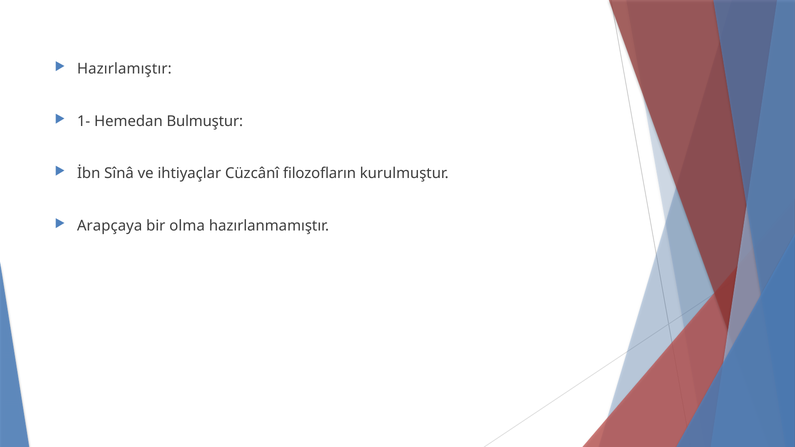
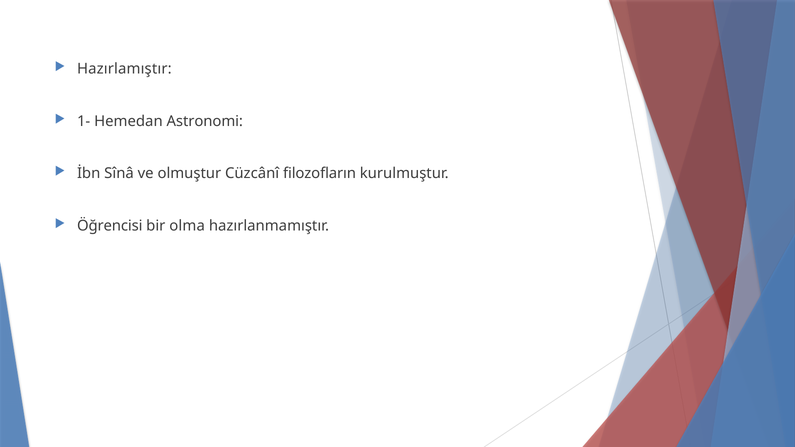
Bulmuştur: Bulmuştur -> Astronomi (205, 121)
ihtiyaçlar: ihtiyaçlar -> olmuştur (189, 174)
Arapçaya: Arapçaya -> Öğrencisi (110, 226)
